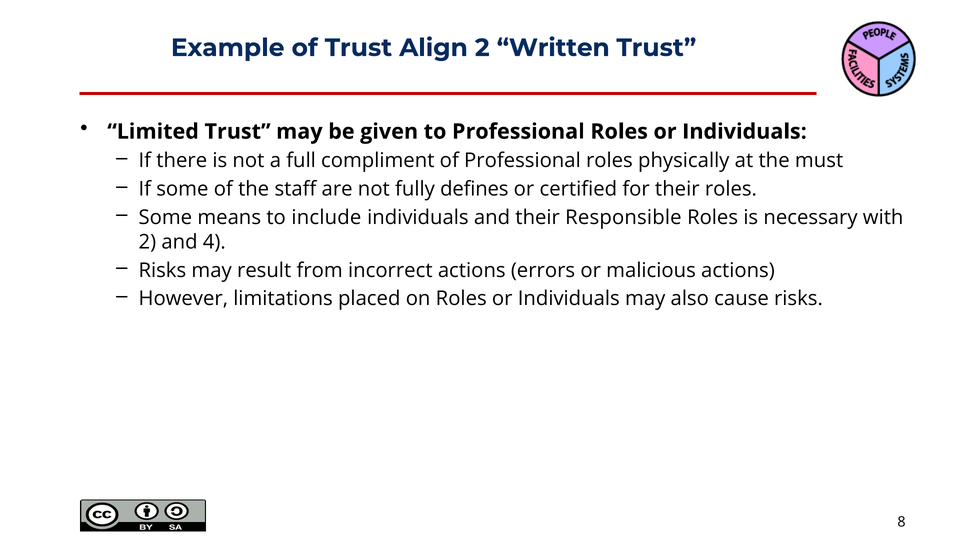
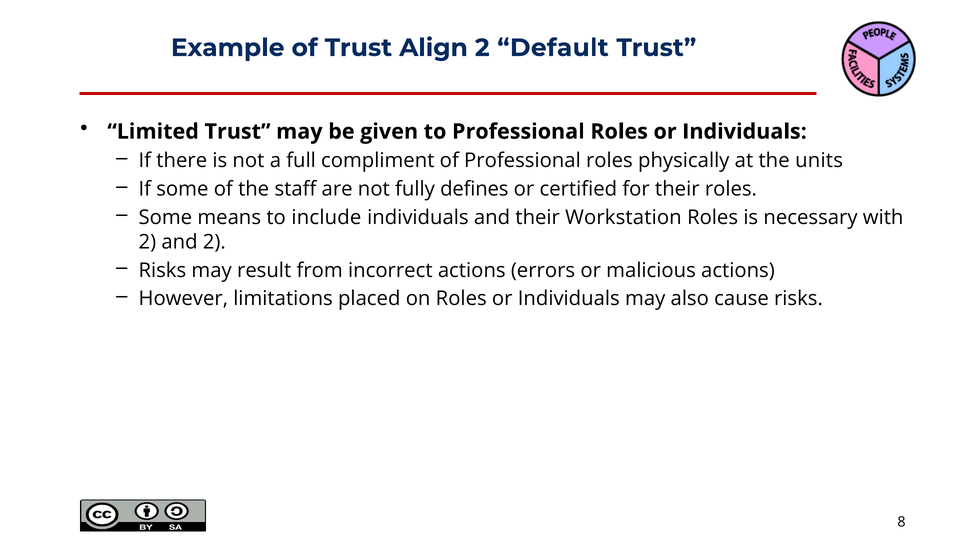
Written: Written -> Default (553, 48)
must: must -> units (819, 161)
Responsible: Responsible -> Workstation (623, 217)
and 4: 4 -> 2 (214, 242)
